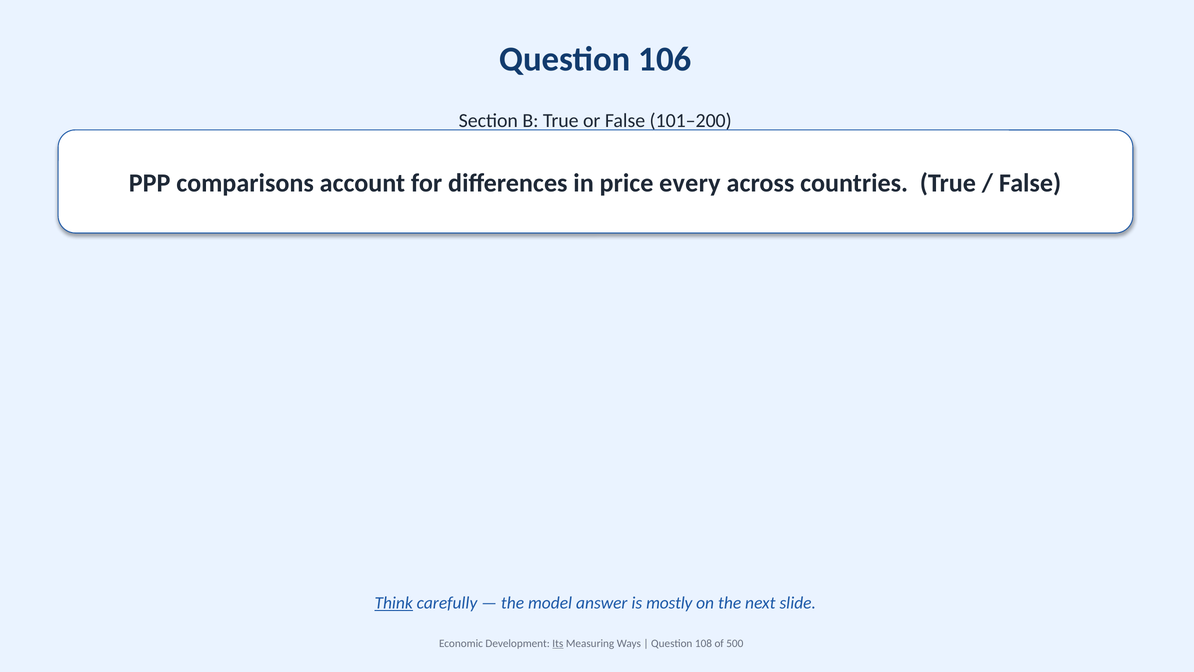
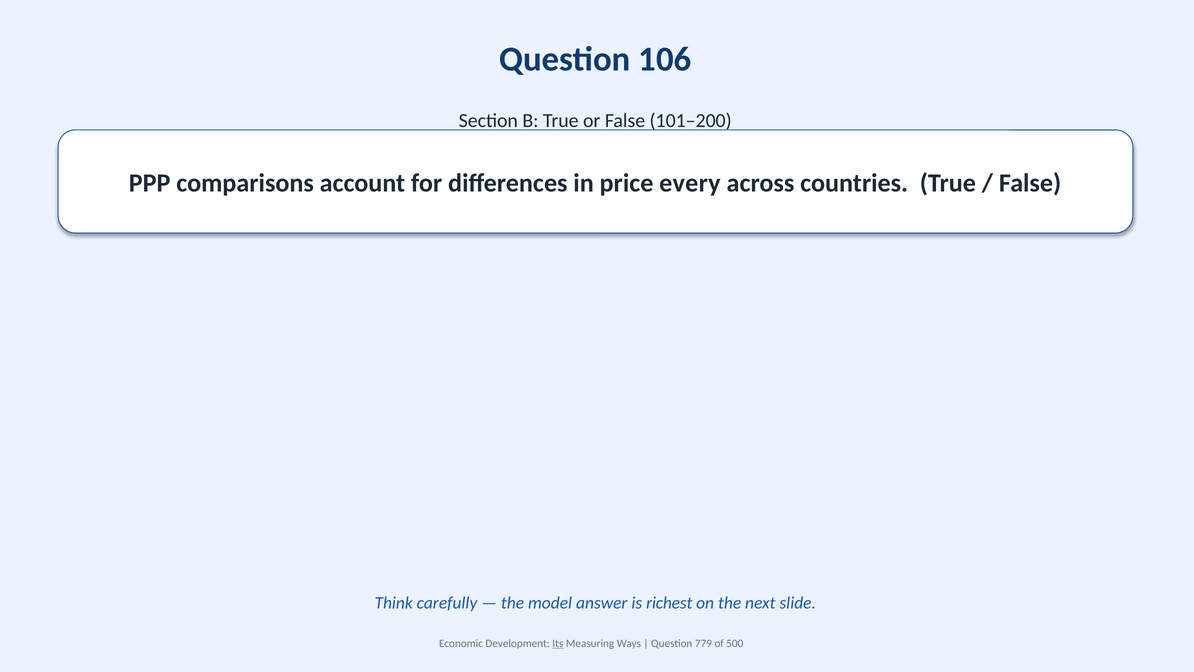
Think underline: present -> none (394, 603)
mostly: mostly -> richest (669, 603)
108: 108 -> 779 (703, 643)
